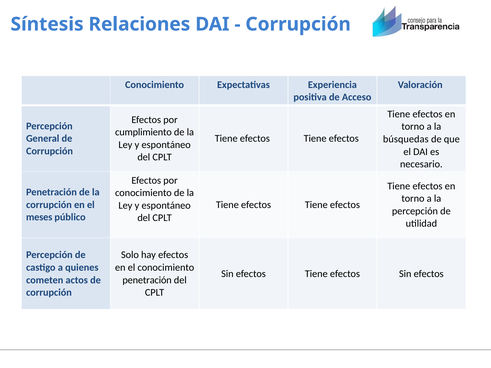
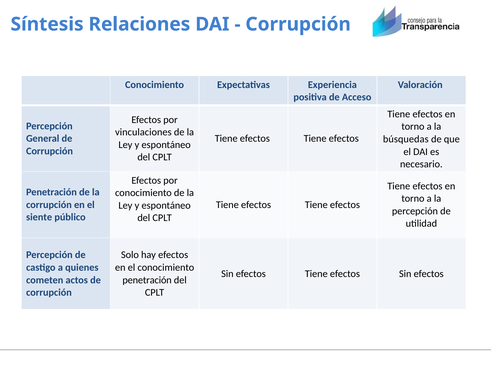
cumplimiento: cumplimiento -> vinculaciones (143, 132)
meses: meses -> siente (39, 217)
